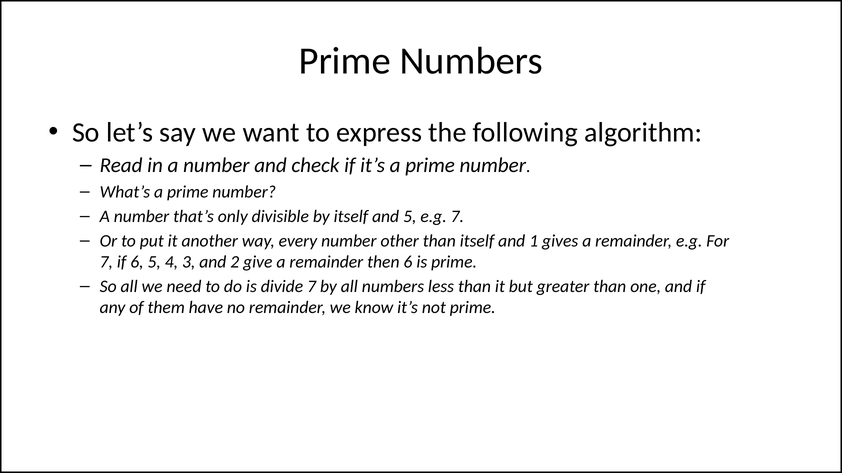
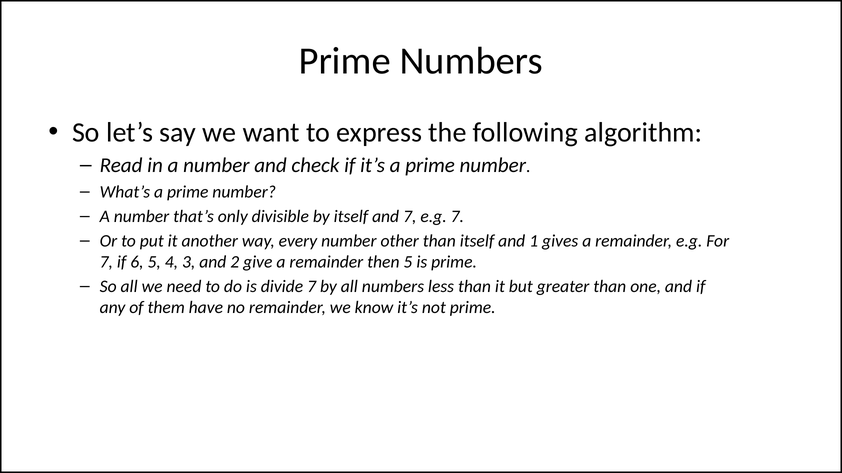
and 5: 5 -> 7 (410, 217)
then 6: 6 -> 5 (408, 262)
